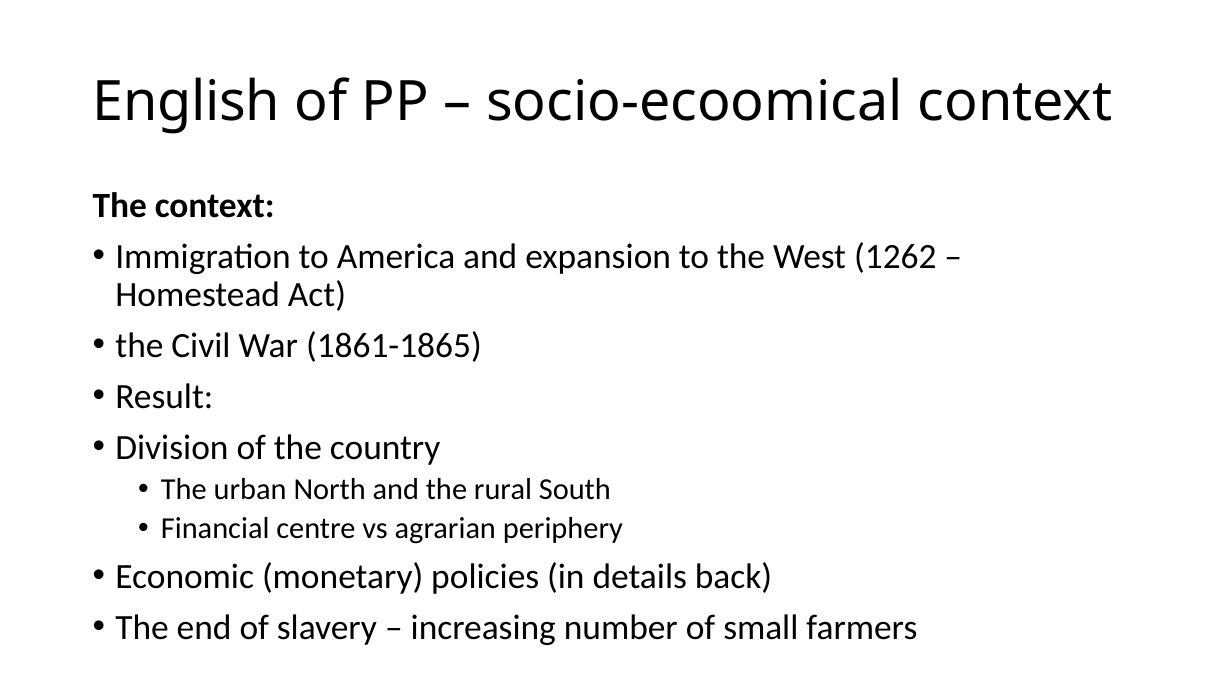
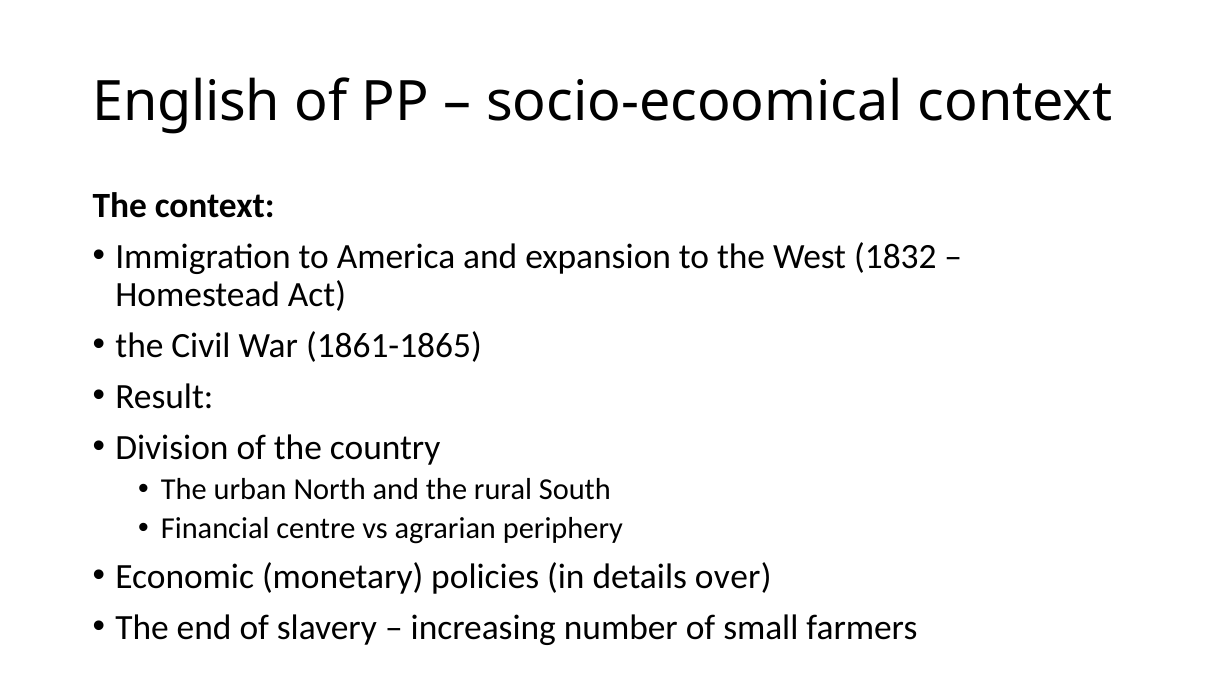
1262: 1262 -> 1832 (895, 256)
back: back -> over (733, 576)
